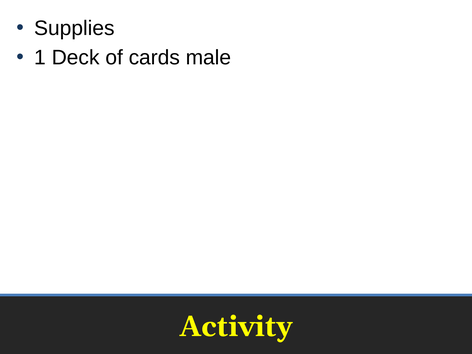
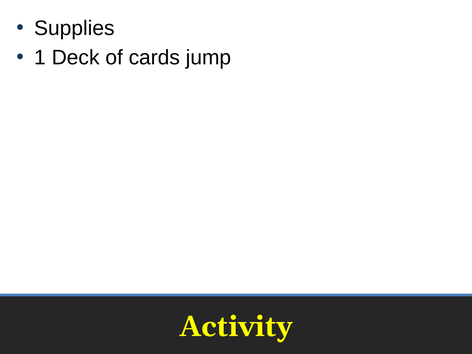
male: male -> jump (209, 58)
